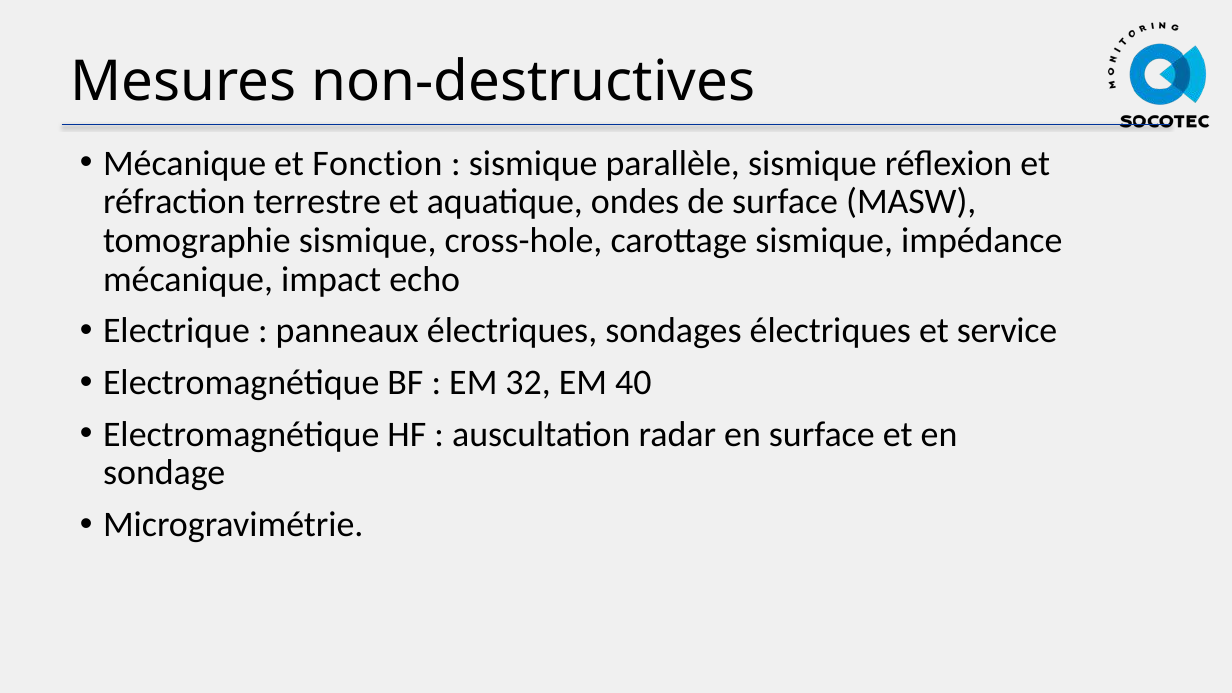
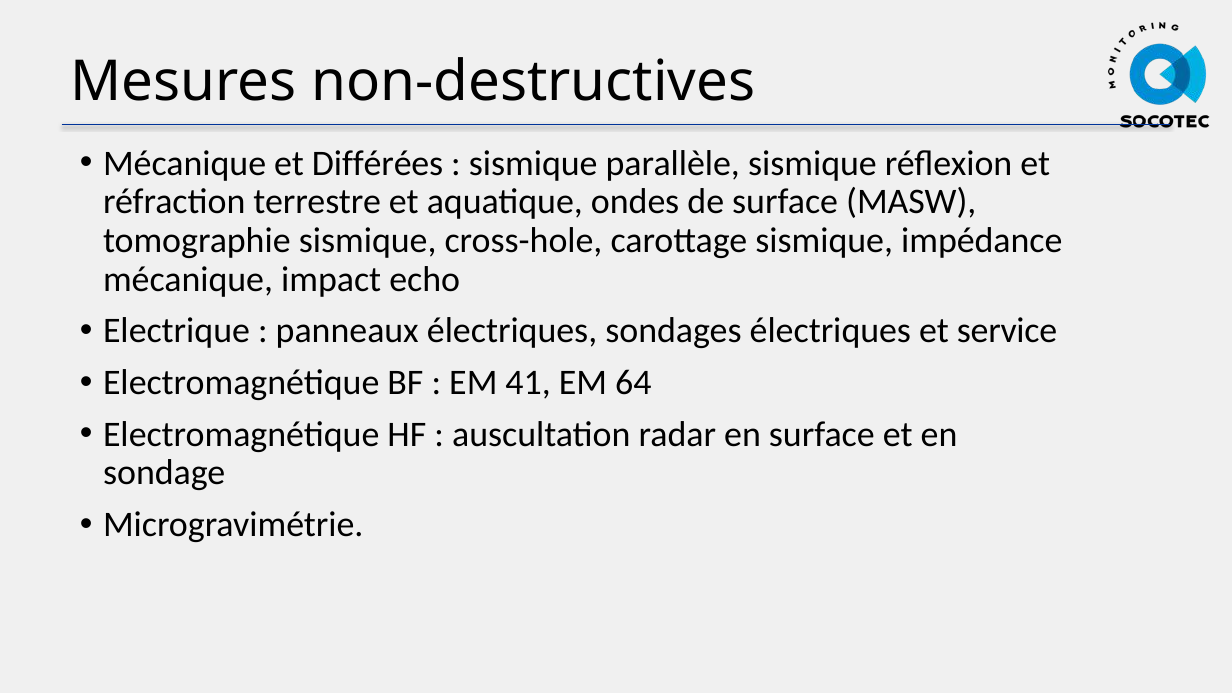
Fonction: Fonction -> Différées (378, 163)
32: 32 -> 41 (528, 383)
40: 40 -> 64 (633, 383)
